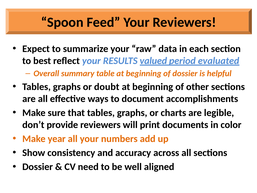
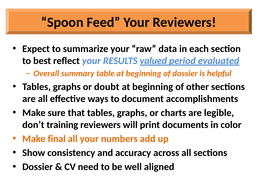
provide: provide -> training (62, 125)
year: year -> final (57, 139)
